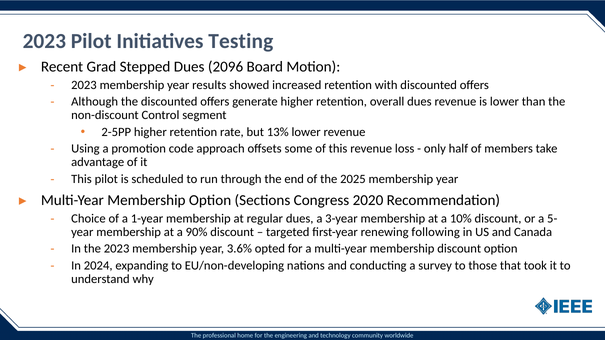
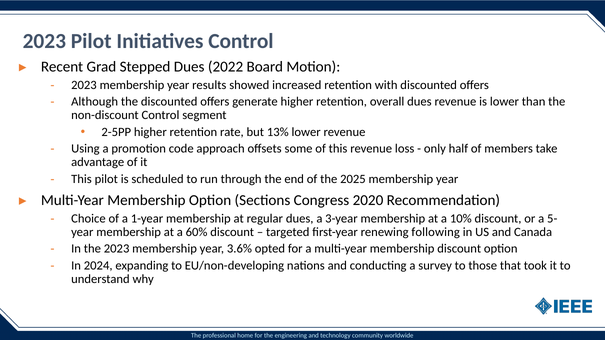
Initiatives Testing: Testing -> Control (241, 41)
2096: 2096 -> 2022 (226, 67)
90%: 90% -> 60% (197, 232)
